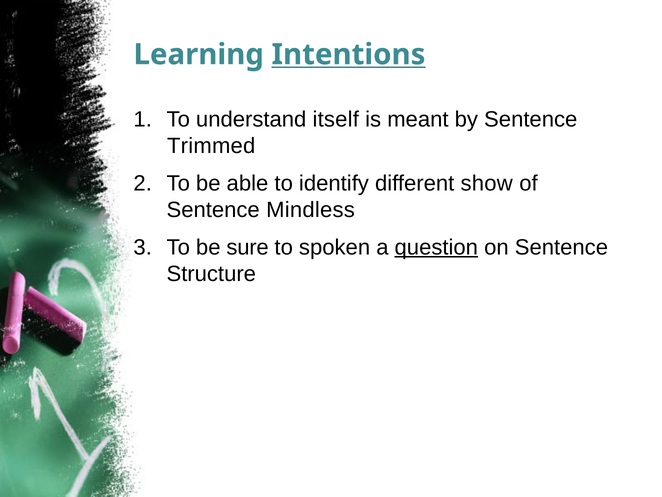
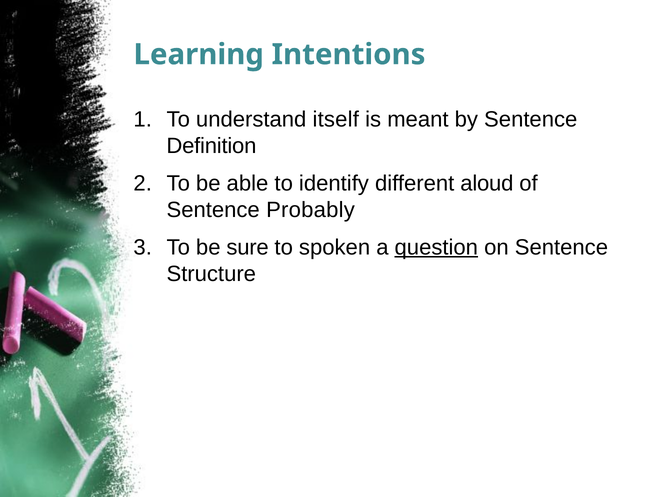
Intentions underline: present -> none (349, 54)
Trimmed: Trimmed -> Definition (211, 146)
show: show -> aloud (487, 183)
Mindless: Mindless -> Probably (311, 210)
